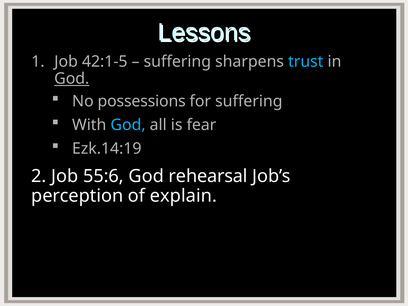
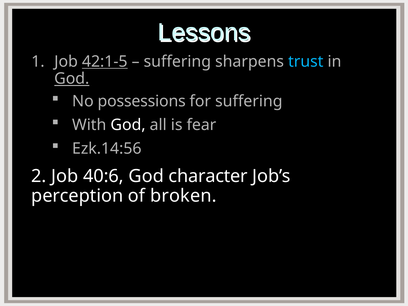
42:1-5 underline: none -> present (105, 62)
God colour: light blue -> white (128, 125)
Ezk.14:19: Ezk.14:19 -> Ezk.14:56 (107, 149)
55:6: 55:6 -> 40:6 (103, 176)
rehearsal: rehearsal -> character (208, 176)
explain: explain -> broken (183, 196)
